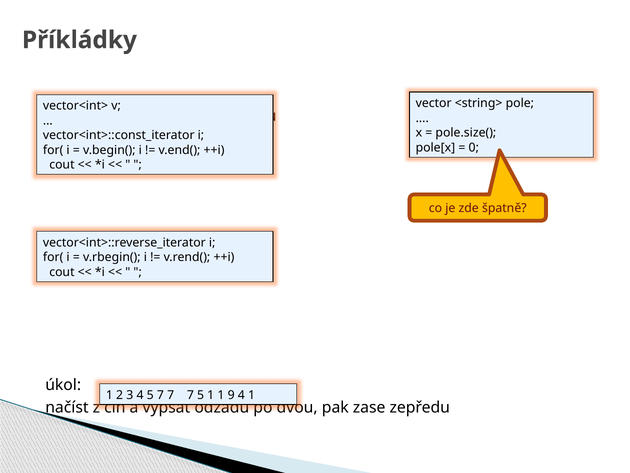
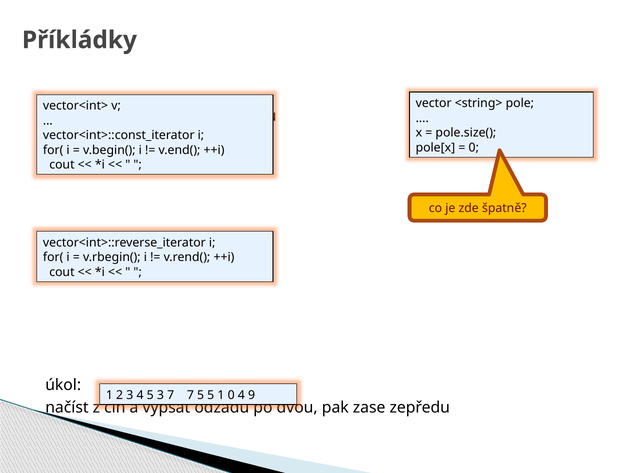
5 7: 7 -> 3 (160, 395)
5 1: 1 -> 5 (211, 395)
1 9: 9 -> 0 (231, 395)
4 1: 1 -> 9 (252, 395)
